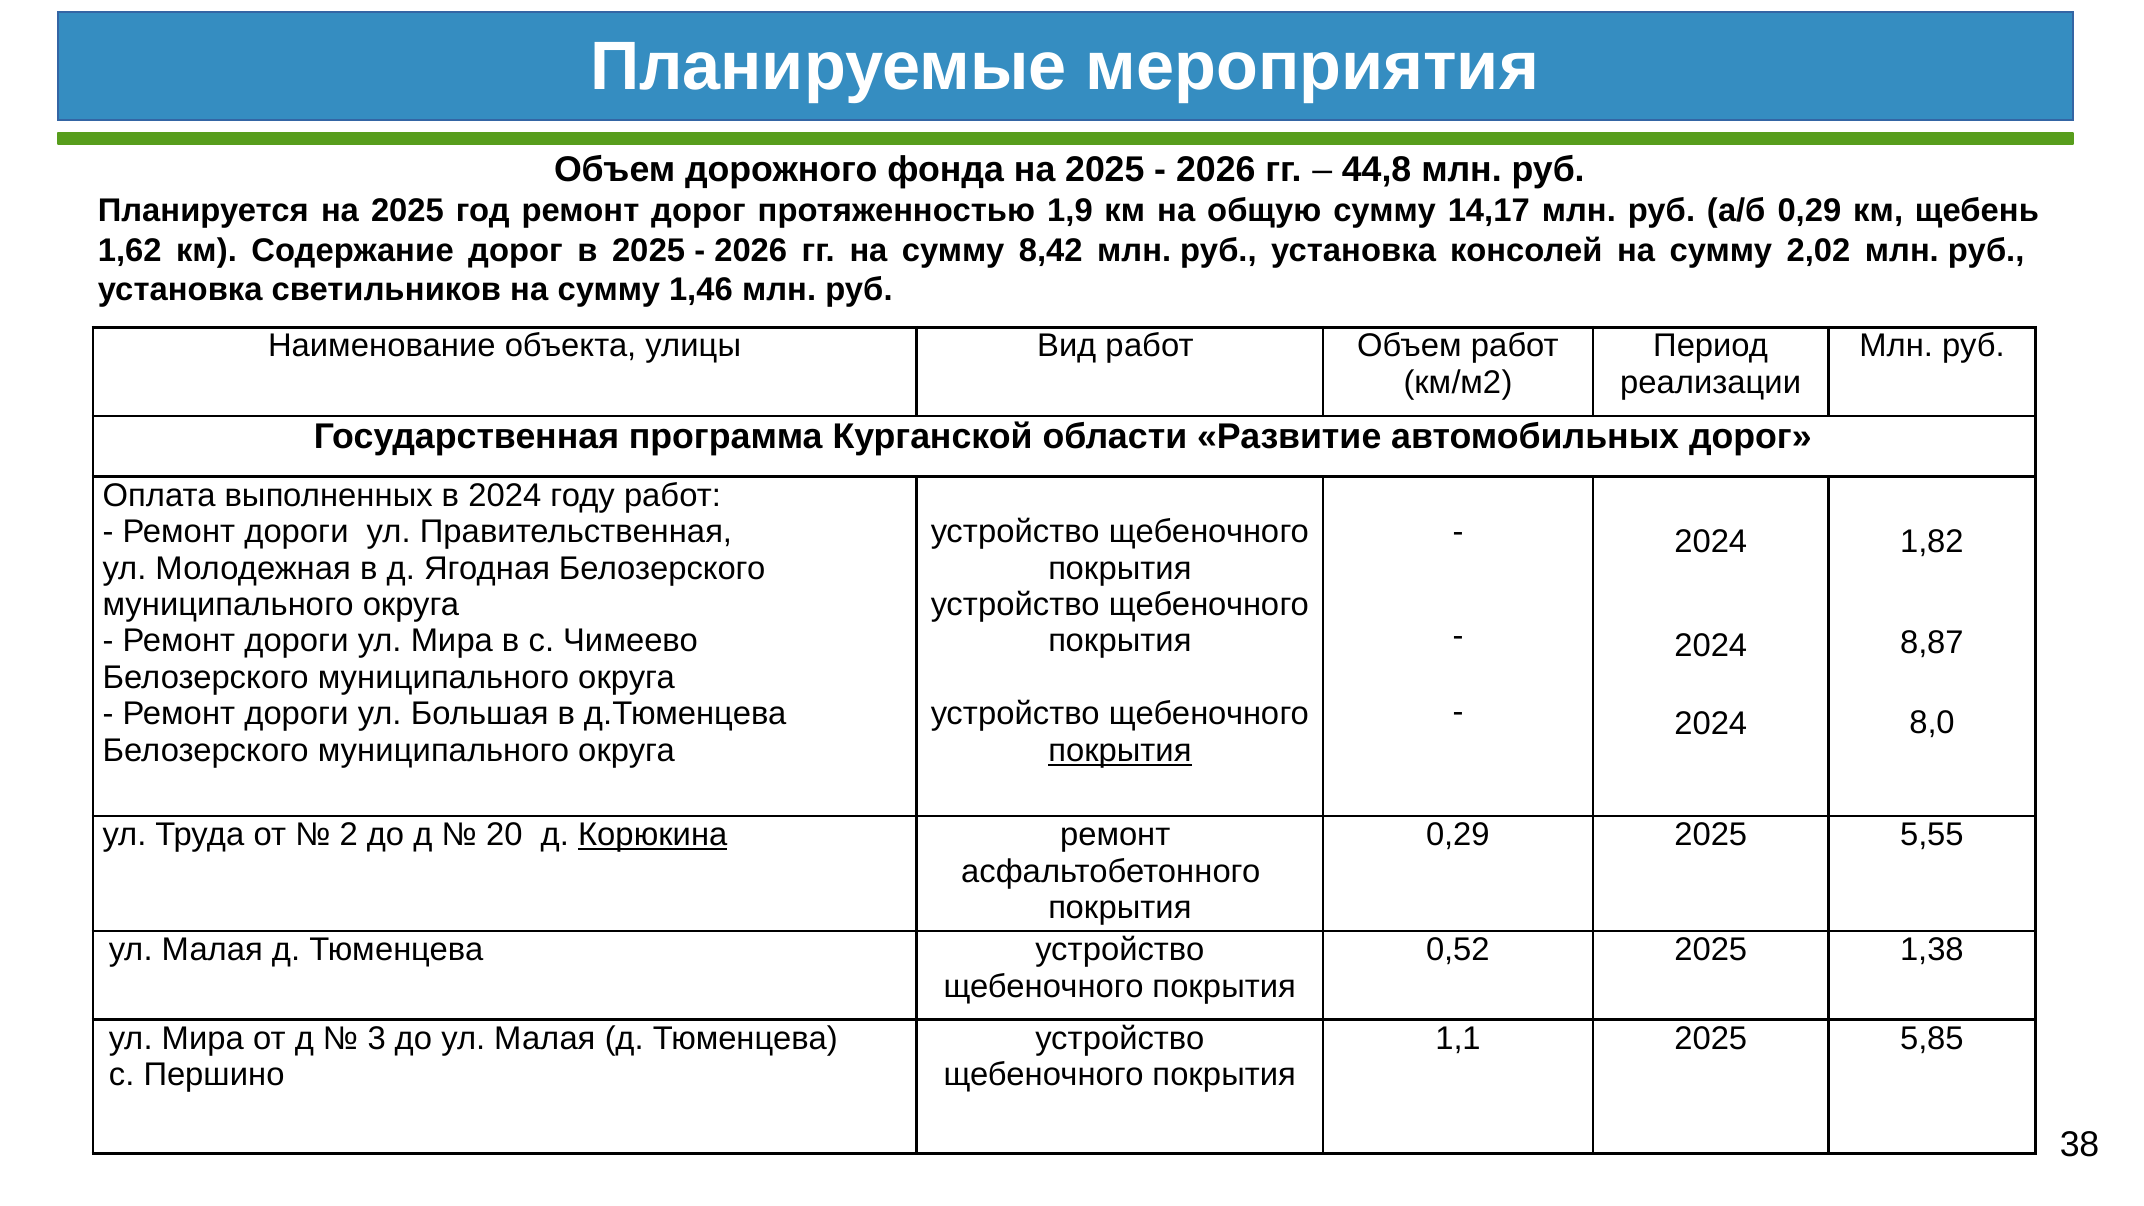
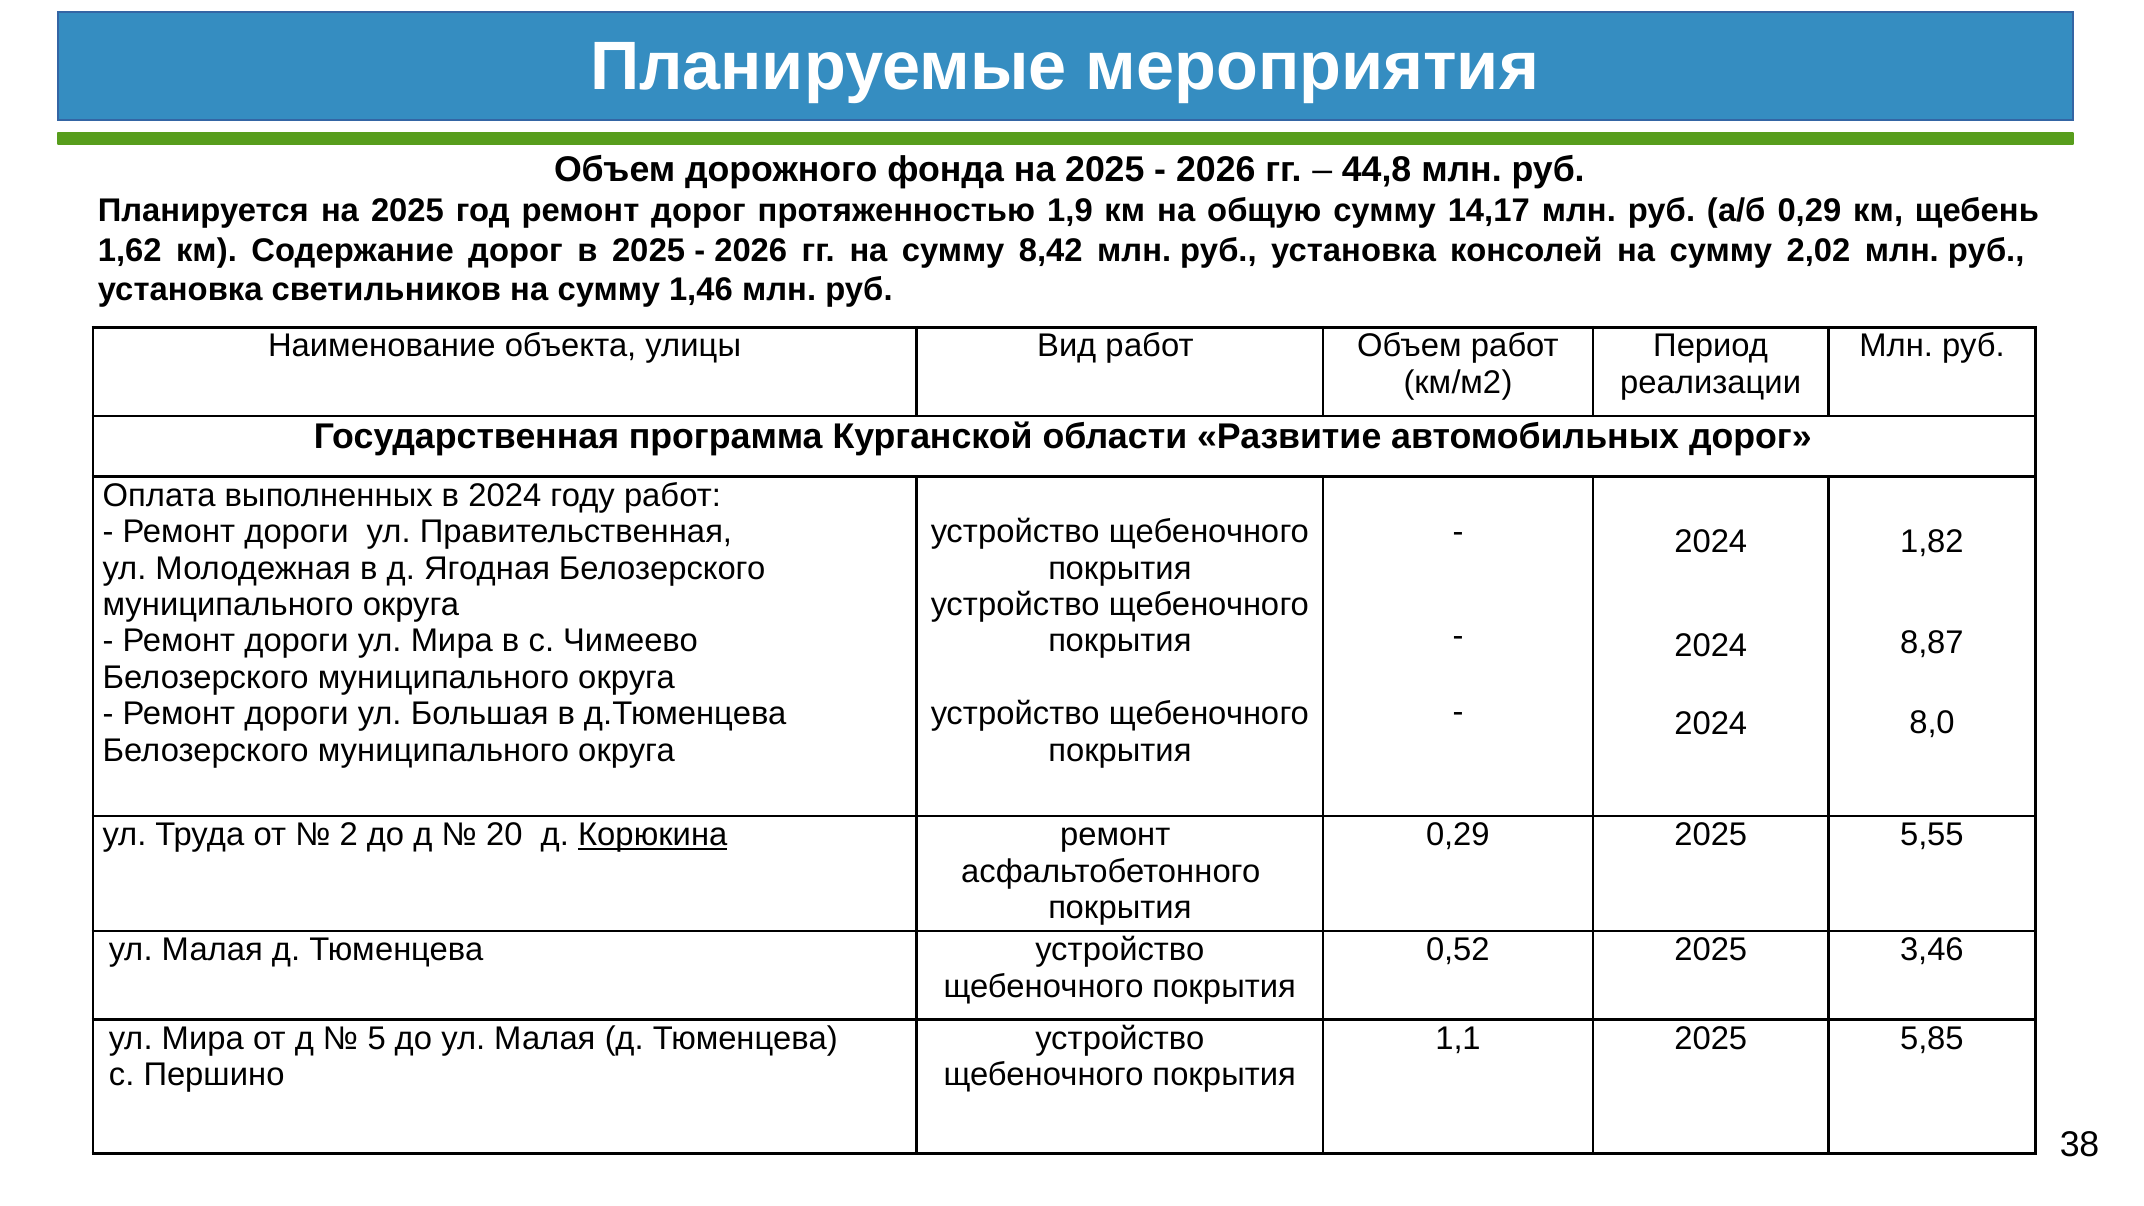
покрытия underline: present -> none (1120, 751)
1,38: 1,38 -> 3,46 (1932, 950)
3: 3 -> 5 (377, 1038)
